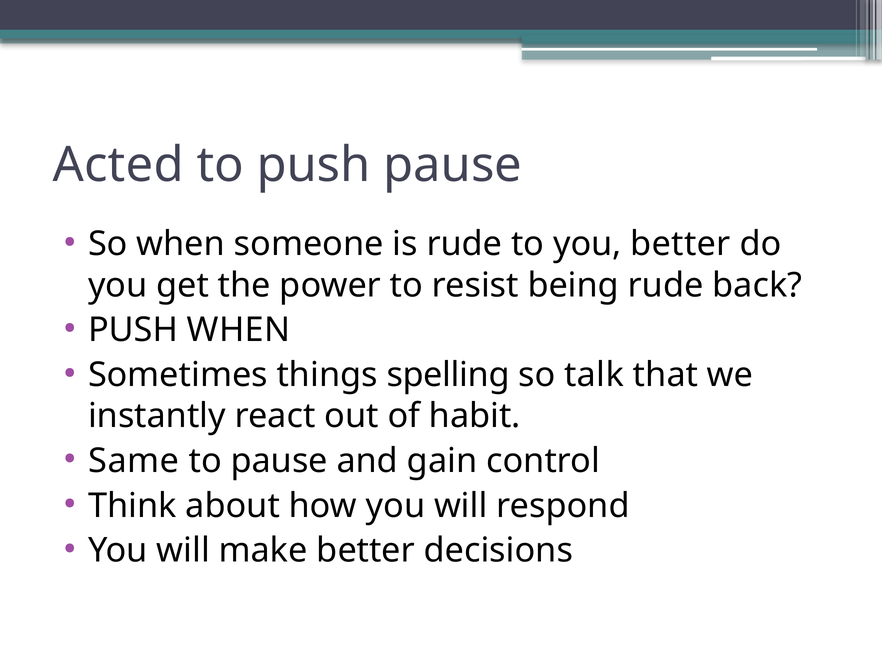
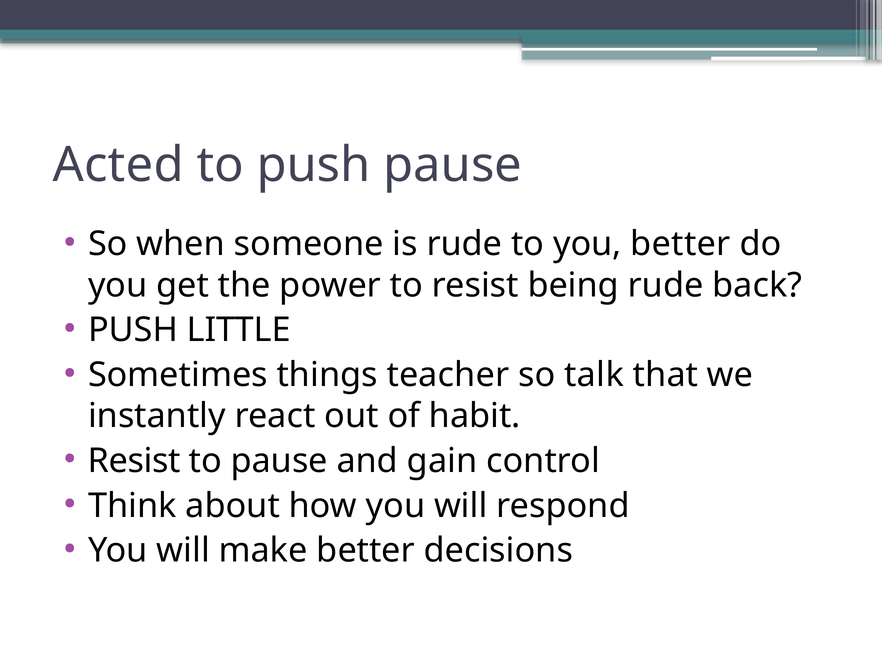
PUSH WHEN: WHEN -> LITTLE (239, 330)
spelling: spelling -> teacher (448, 375)
Same: Same -> Resist (134, 461)
